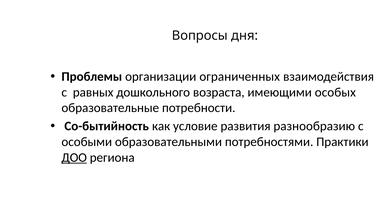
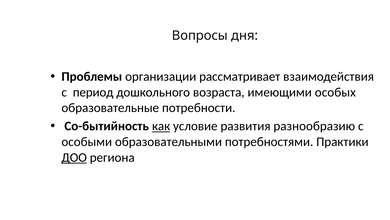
ограниченных: ограниченных -> рассматривает (240, 76)
равных: равных -> период (93, 92)
как underline: none -> present (161, 126)
